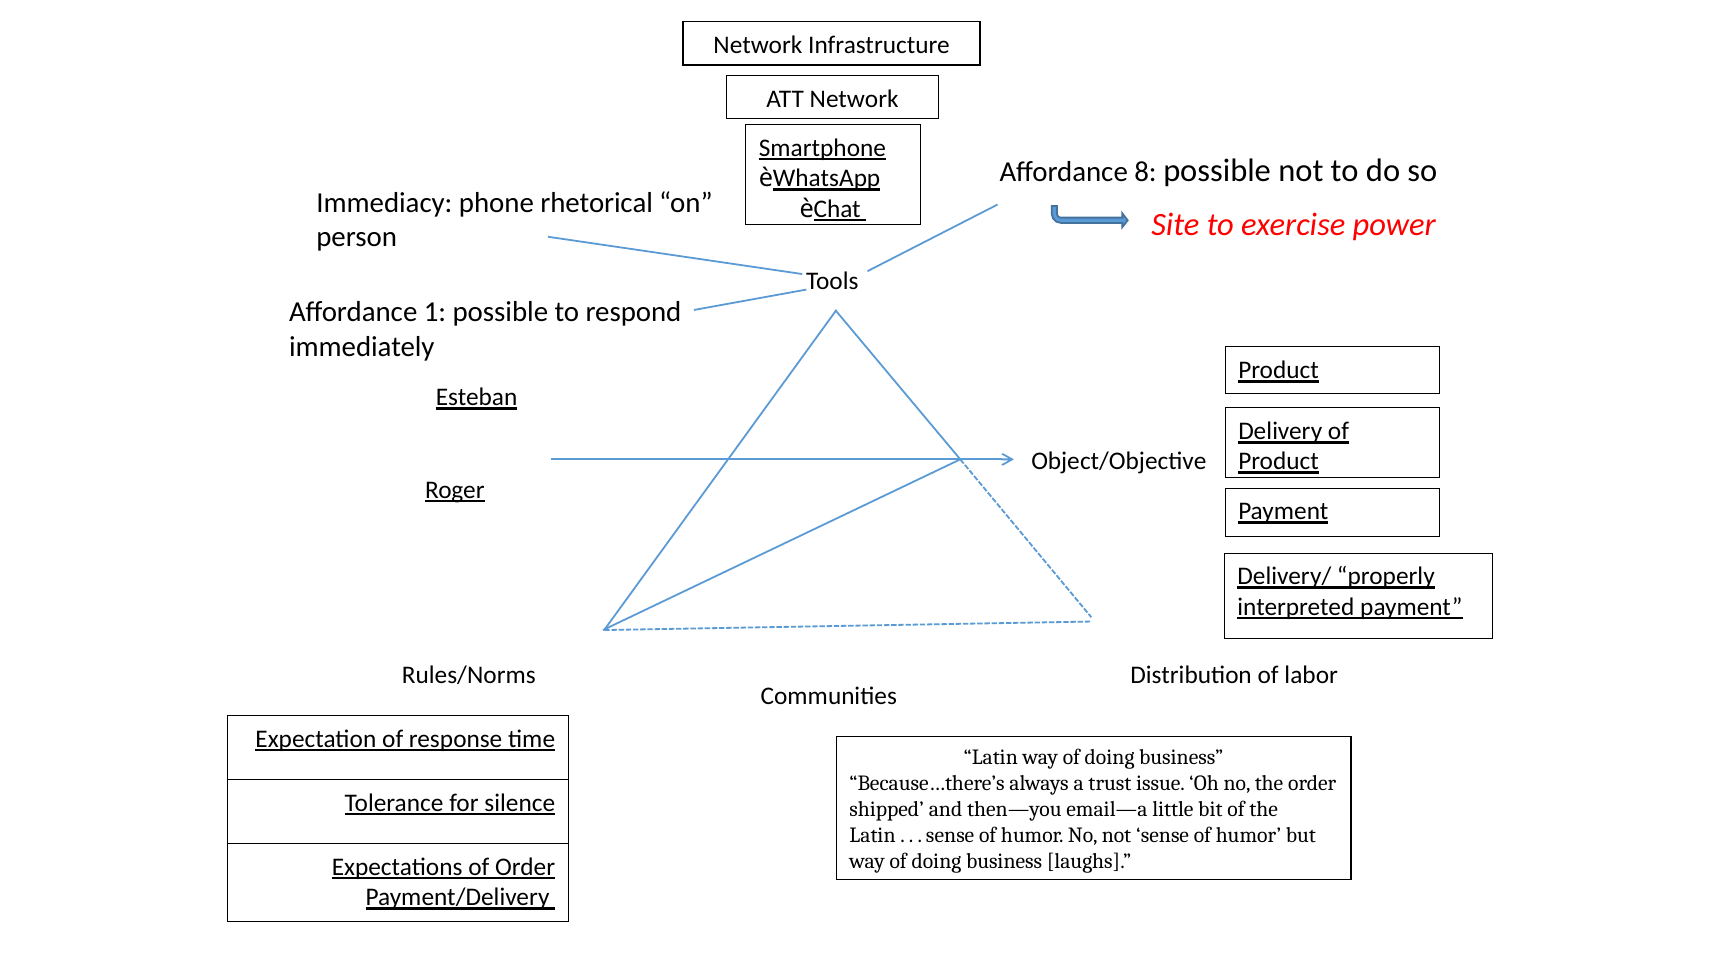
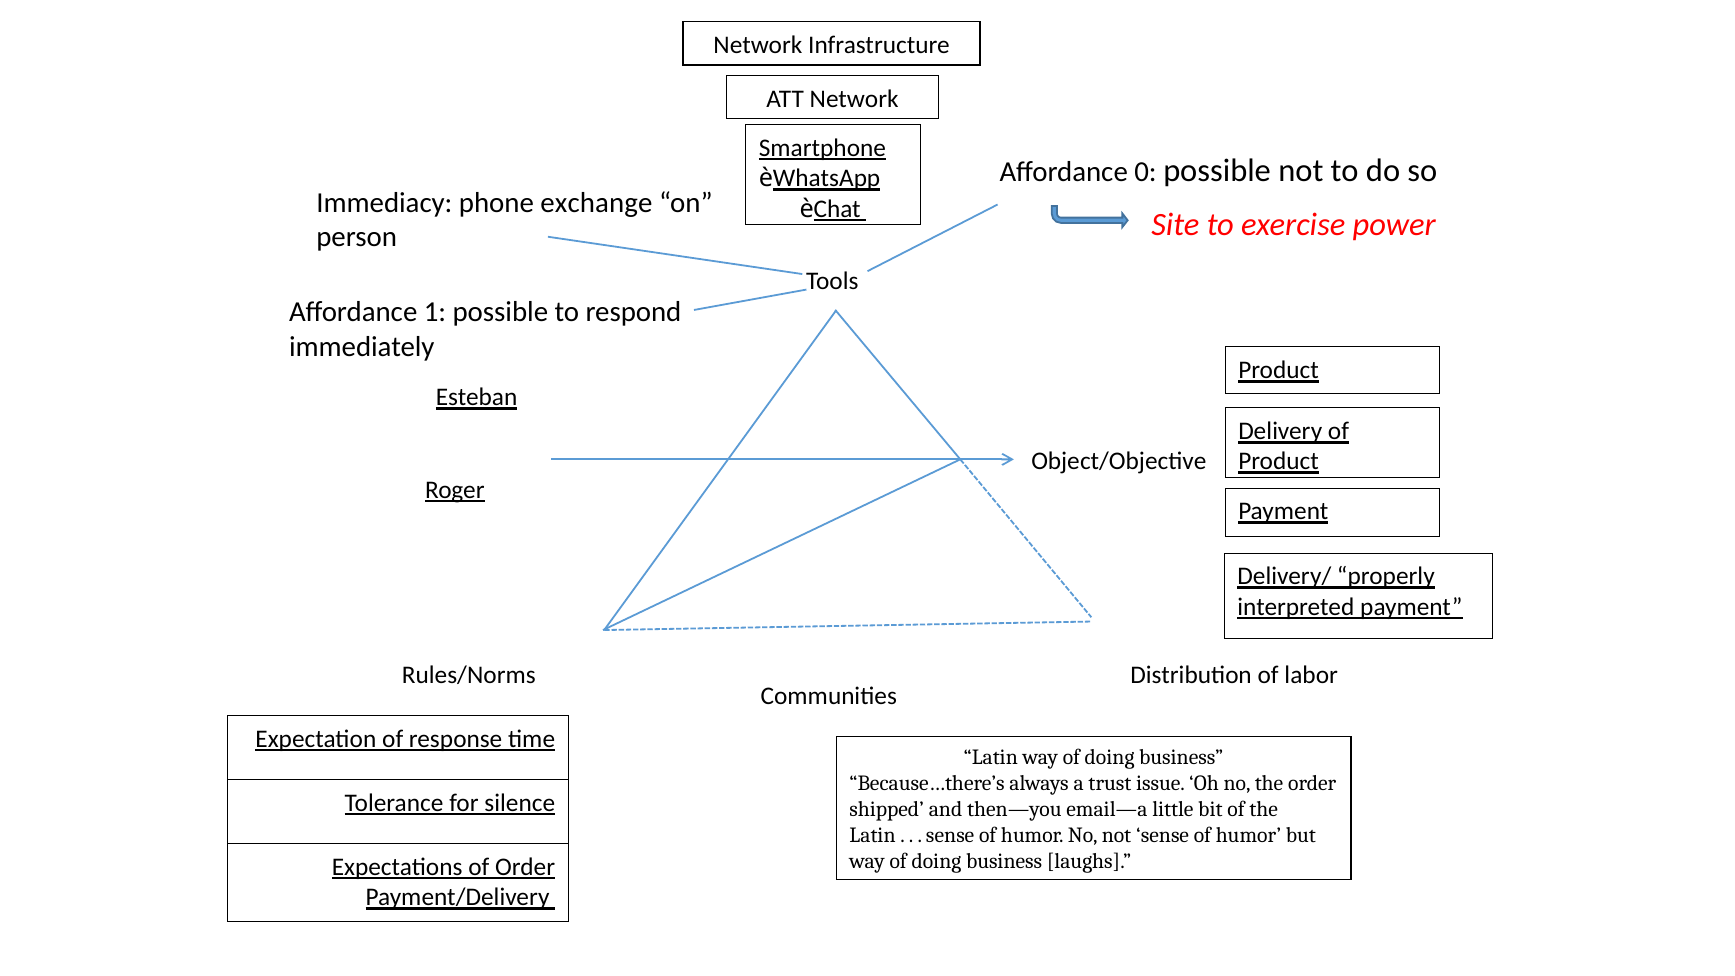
8: 8 -> 0 (1145, 172)
rhetorical: rhetorical -> exchange (596, 203)
